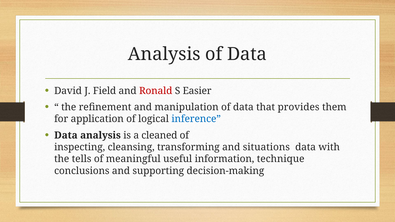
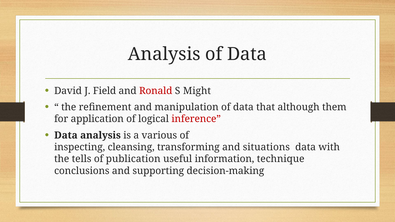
Easier: Easier -> Might (197, 91)
provides: provides -> although (299, 107)
inference colour: blue -> red (196, 119)
cleaned: cleaned -> various (159, 135)
meaningful: meaningful -> publication (133, 159)
